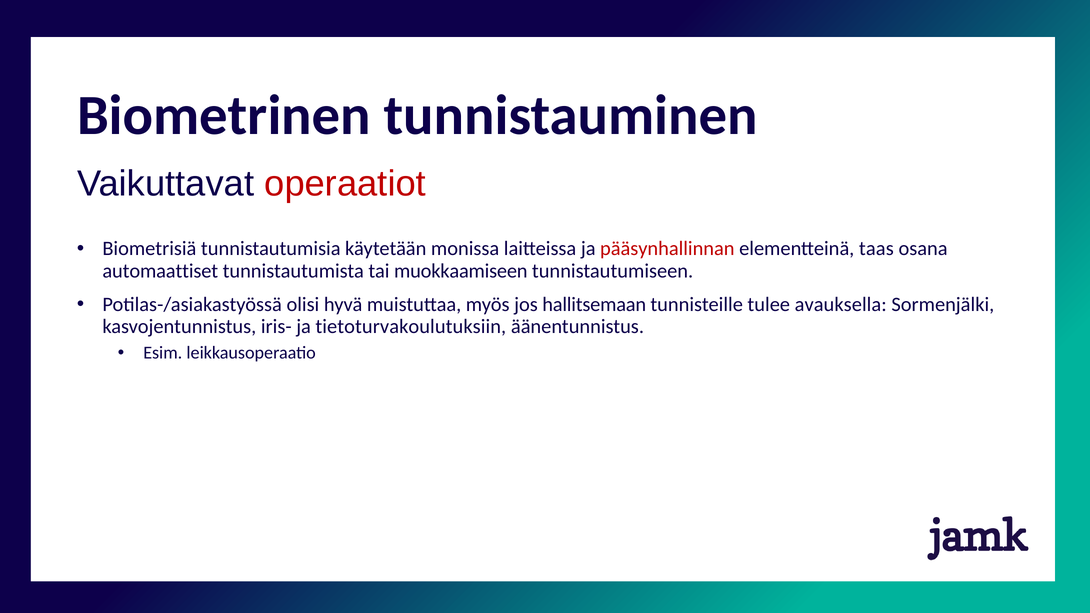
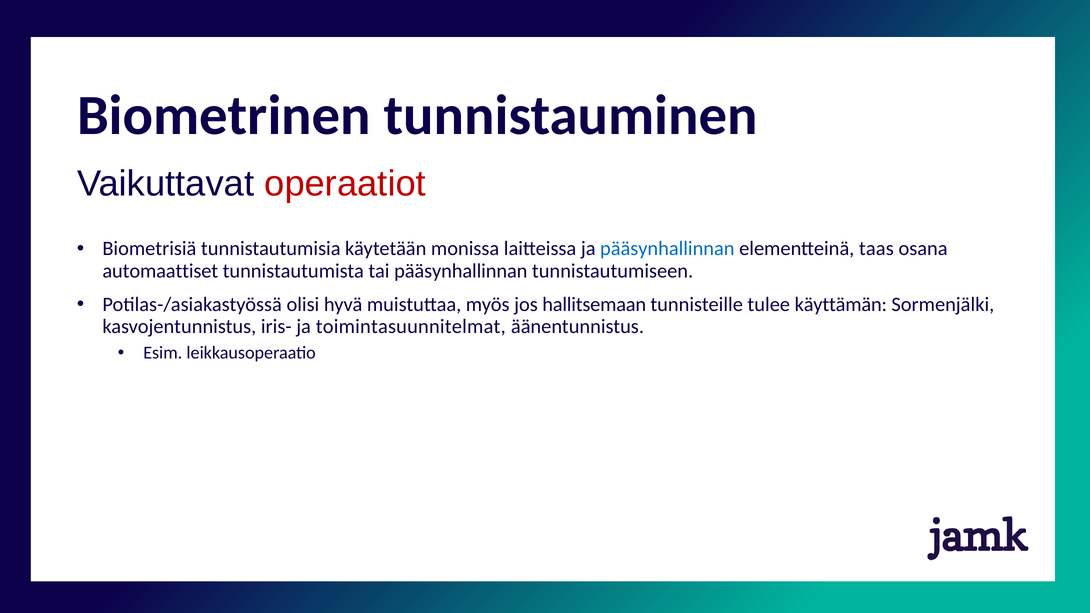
pääsynhallinnan colour: red -> blue (667, 249)
tai muokkaamiseen: muokkaamiseen -> pääsynhallinnan (461, 271)
avauksella: avauksella -> käyttämän (841, 304)
tietoturvakoulutuksiin: tietoturvakoulutuksiin -> toimintasuunnitelmat (411, 326)
